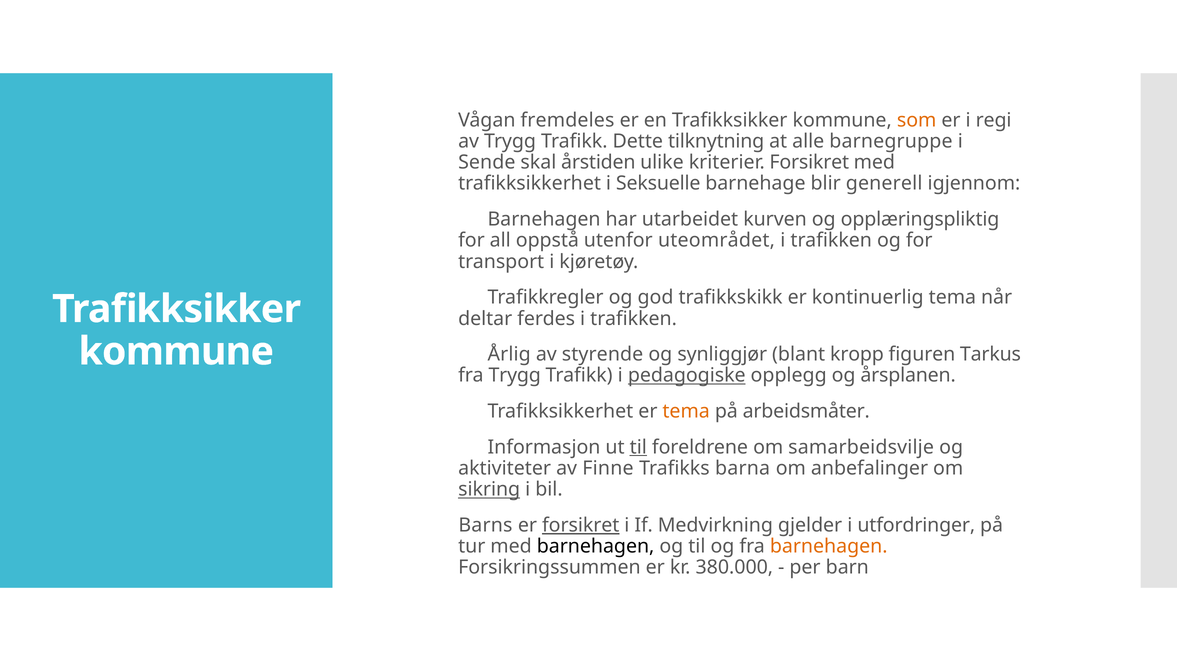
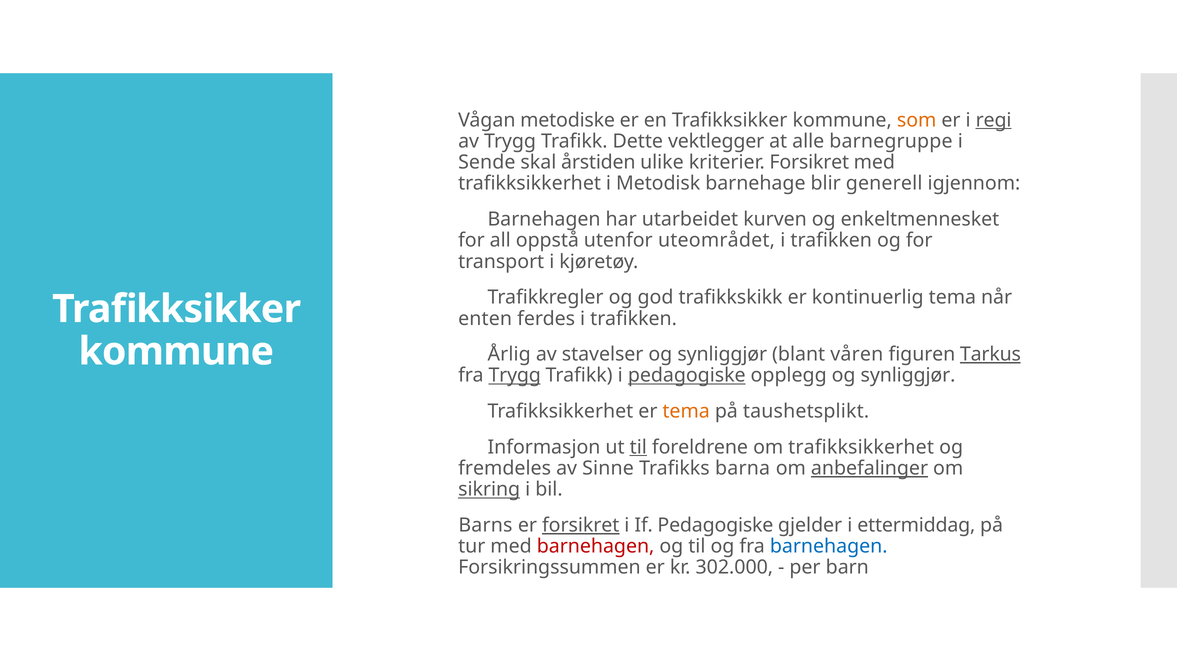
fremdeles: fremdeles -> metodiske (568, 120)
regi underline: none -> present (994, 120)
tilknytning: tilknytning -> vektlegger (716, 141)
Seksuelle: Seksuelle -> Metodisk (658, 184)
opplæringspliktig: opplæringspliktig -> enkeltmennesket (920, 219)
deltar: deltar -> enten (485, 319)
styrende: styrende -> stavelser (603, 354)
kropp: kropp -> våren (857, 354)
Tarkus underline: none -> present (990, 354)
Trygg underline: none -> present (515, 376)
opplegg og årsplanen: årsplanen -> synliggjør (908, 376)
arbeidsmåter: arbeidsmåter -> taushetsplikt (806, 411)
om samarbeidsvilje: samarbeidsvilje -> trafikksikkerhet (861, 447)
aktiviteter: aktiviteter -> fremdeles (505, 468)
Finne: Finne -> Sinne (608, 468)
anbefalinger underline: none -> present (870, 468)
If Medvirkning: Medvirkning -> Pedagogiske (715, 525)
utfordringer: utfordringer -> ettermiddag (916, 525)
barnehagen colour: black -> red (596, 546)
barnehagen colour: orange -> blue (829, 546)
380.000: 380.000 -> 302.000 (734, 568)
